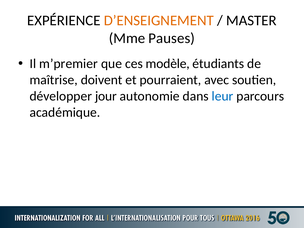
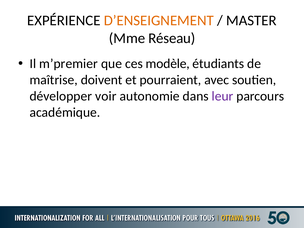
Pauses: Pauses -> Réseau (172, 38)
jour: jour -> voir (106, 96)
leur colour: blue -> purple (223, 96)
